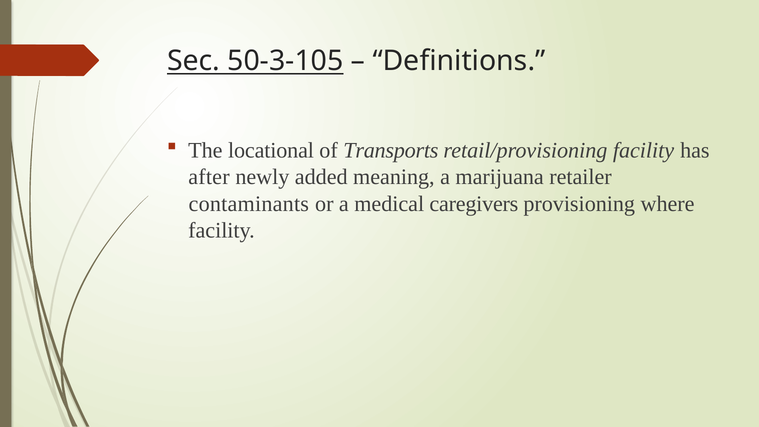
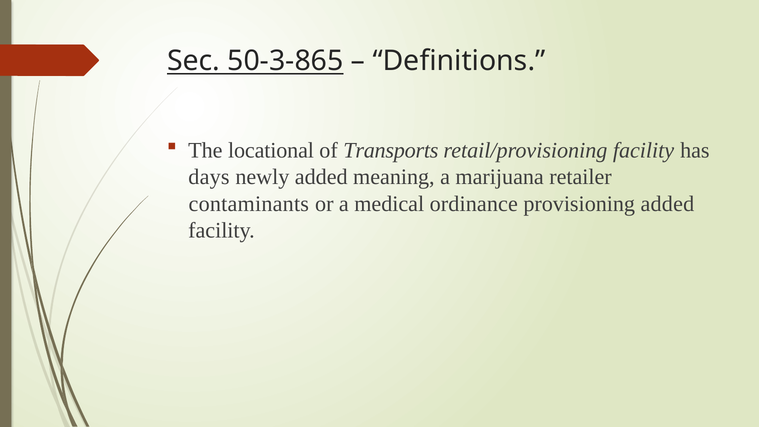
50-3-105: 50-3-105 -> 50-3-865 (285, 61)
after: after -> days (209, 177)
caregivers: caregivers -> ordinance (474, 204)
provisioning where: where -> added (667, 204)
